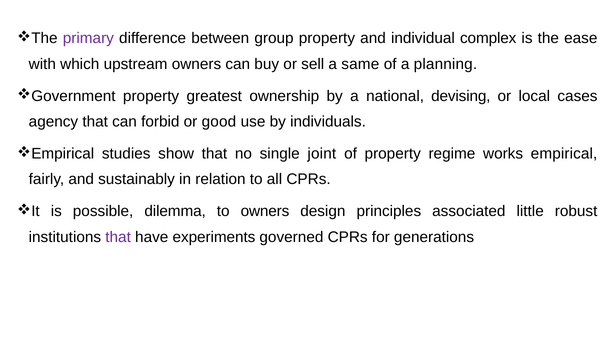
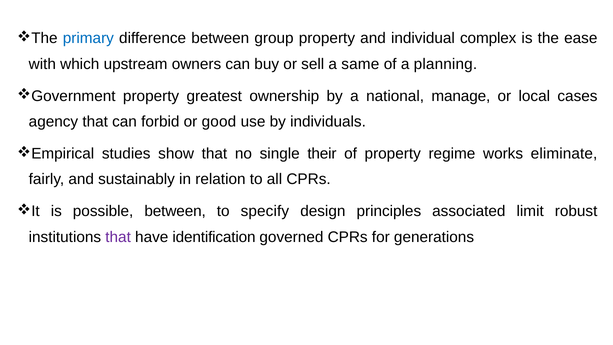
primary colour: purple -> blue (88, 38)
devising: devising -> manage (461, 96)
joint: joint -> their (322, 154)
empirical: empirical -> eliminate (564, 154)
possible dilemma: dilemma -> between (175, 211)
to owners: owners -> specify (265, 211)
little: little -> limit (530, 211)
experiments: experiments -> identification (214, 237)
